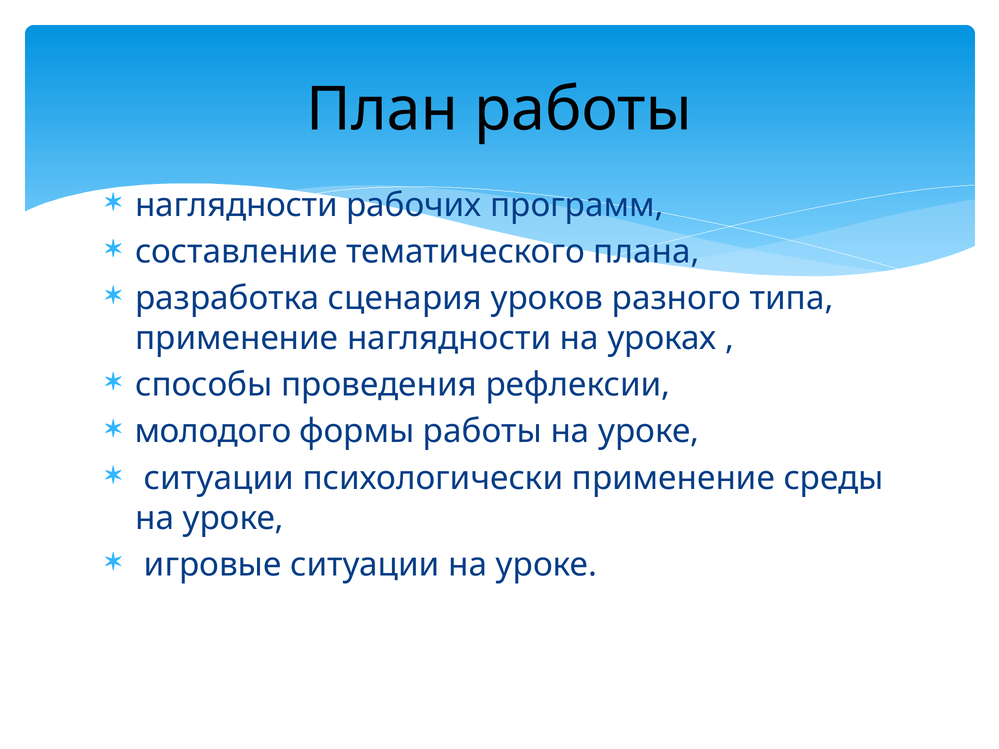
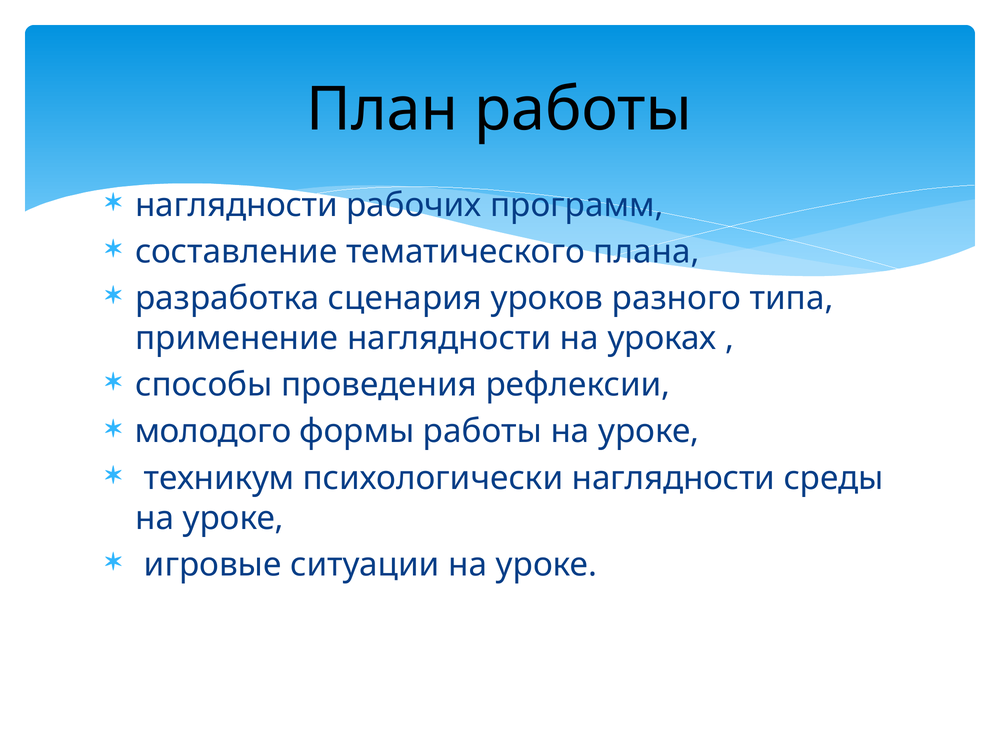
ситуации: ситуации -> техникум (219, 478)
психологически применение: применение -> наглядности (674, 478)
